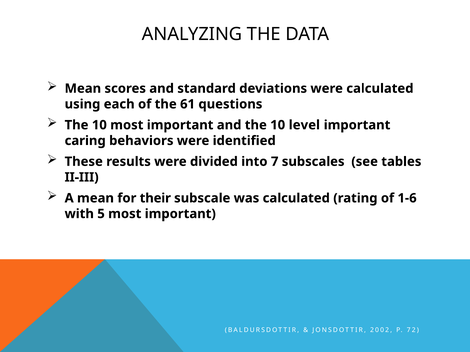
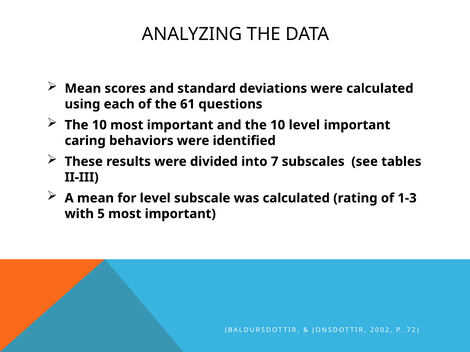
for their: their -> level (155, 198)
1-6: 1-6 -> 1-3 (407, 198)
